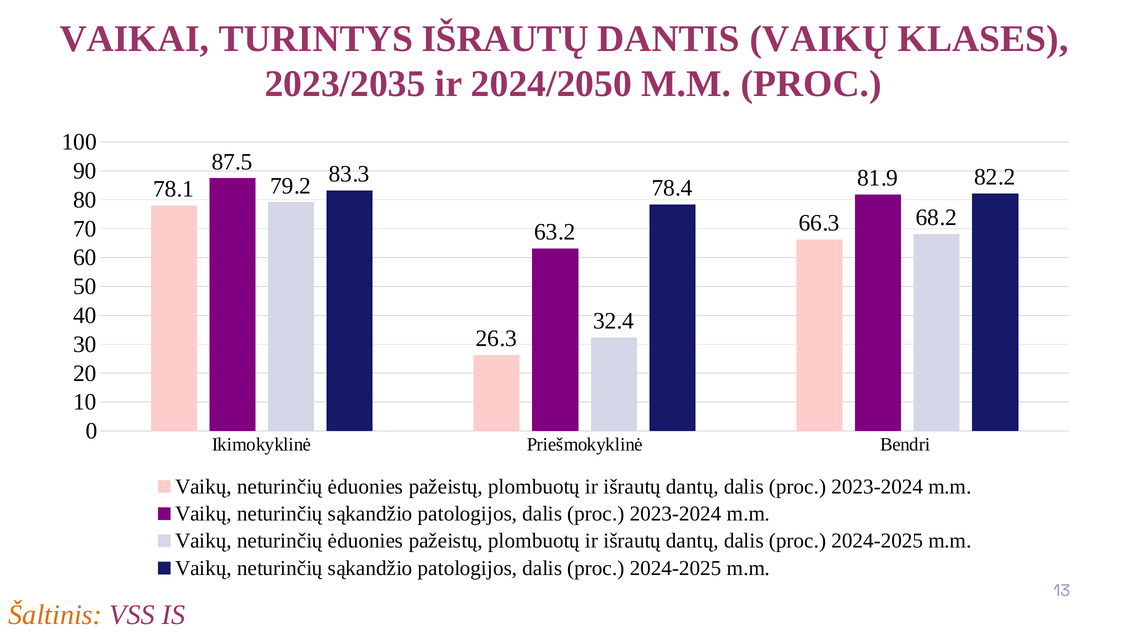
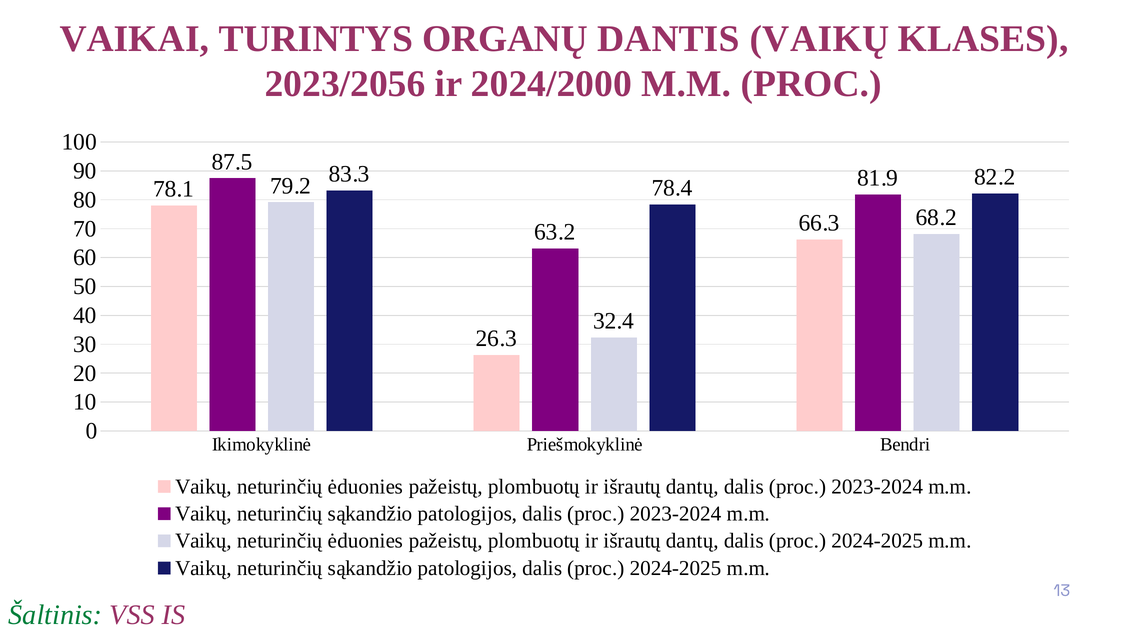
TURINTYS IŠRAUTŲ: IŠRAUTŲ -> ORGANŲ (505, 39)
2023/2035: 2023/2035 -> 2023/2056 (345, 84)
2024/2050: 2024/2050 -> 2024/2000 (551, 84)
Šaltinis colour: orange -> green (55, 615)
